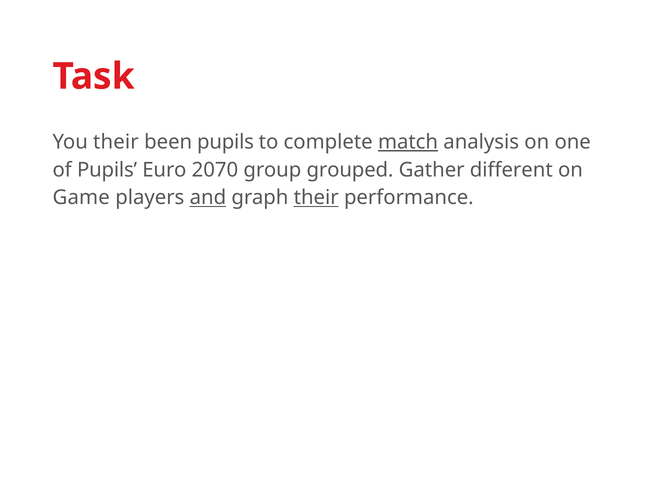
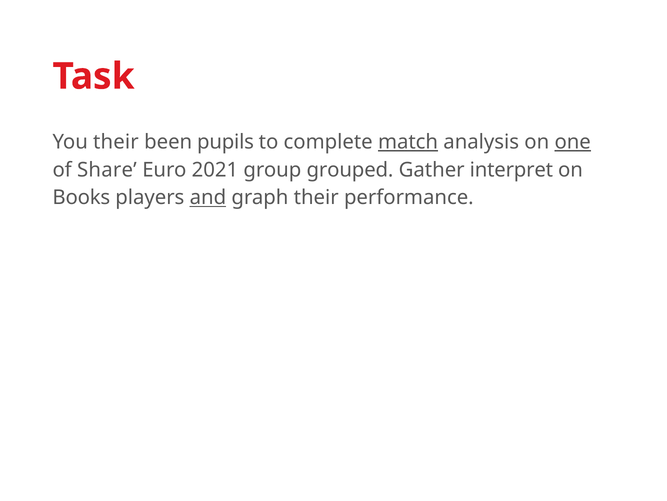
one underline: none -> present (573, 142)
of Pupils: Pupils -> Share (107, 170)
2070: 2070 -> 2021 (215, 170)
different: different -> interpret (511, 170)
Game: Game -> Books (81, 197)
their underline: present -> none (316, 197)
